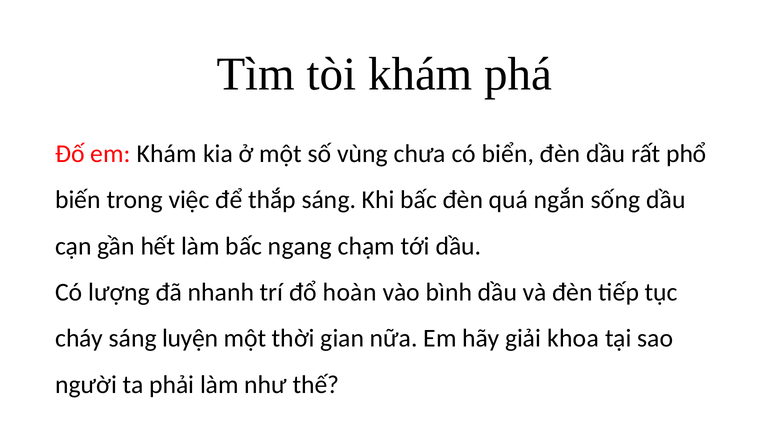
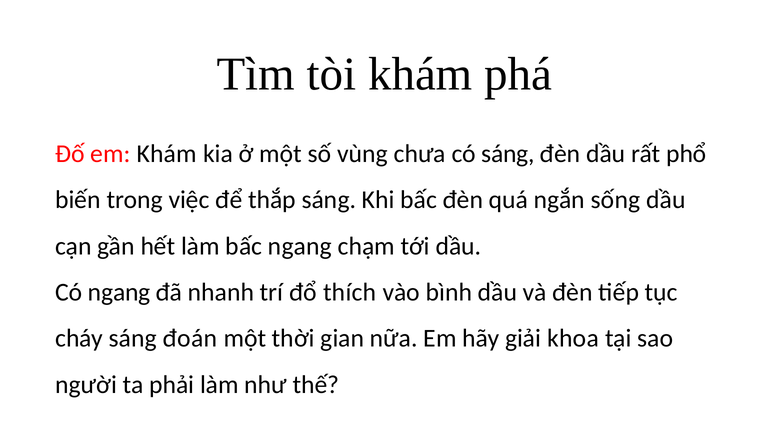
có biển: biển -> sáng (508, 154)
Có lượng: lượng -> ngang (119, 292)
hoàn: hoàn -> thích (350, 292)
luyện: luyện -> đoán (190, 339)
